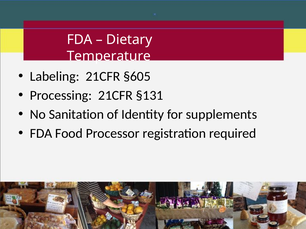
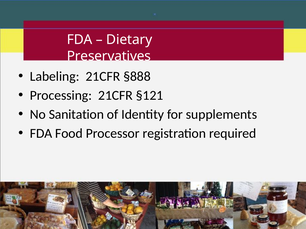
Temperature: Temperature -> Preservatives (109, 56)
§605: §605 -> §888 (137, 77)
§131: §131 -> §121 (150, 96)
